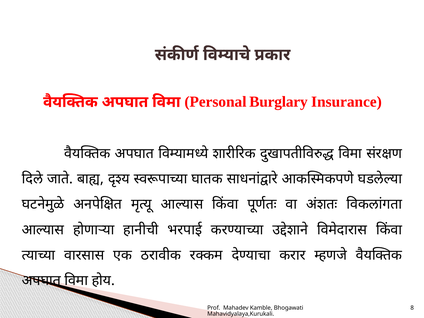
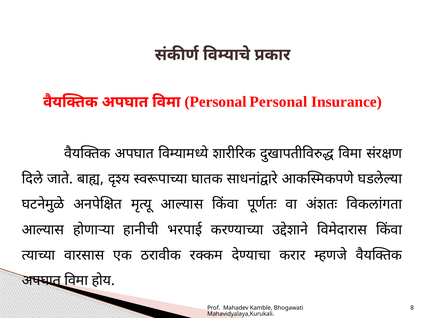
Personal Burglary: Burglary -> Personal (278, 102)
